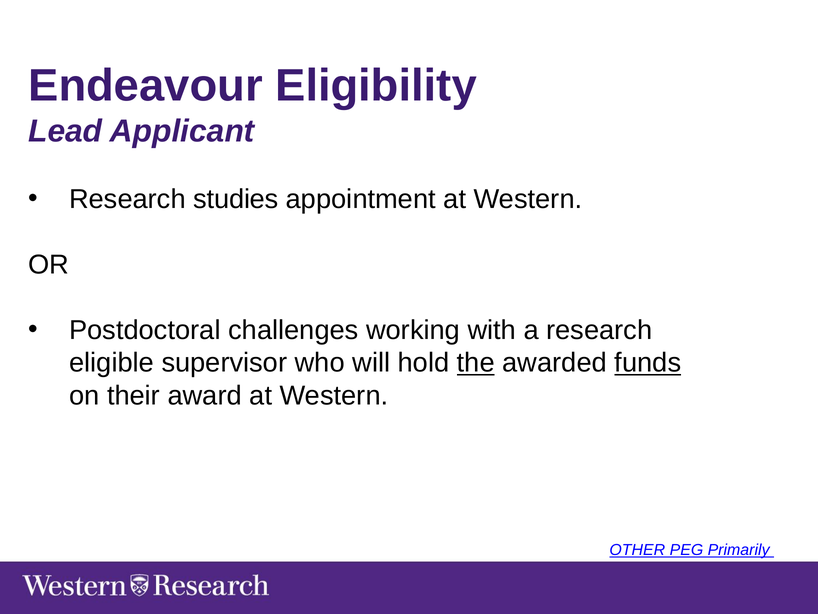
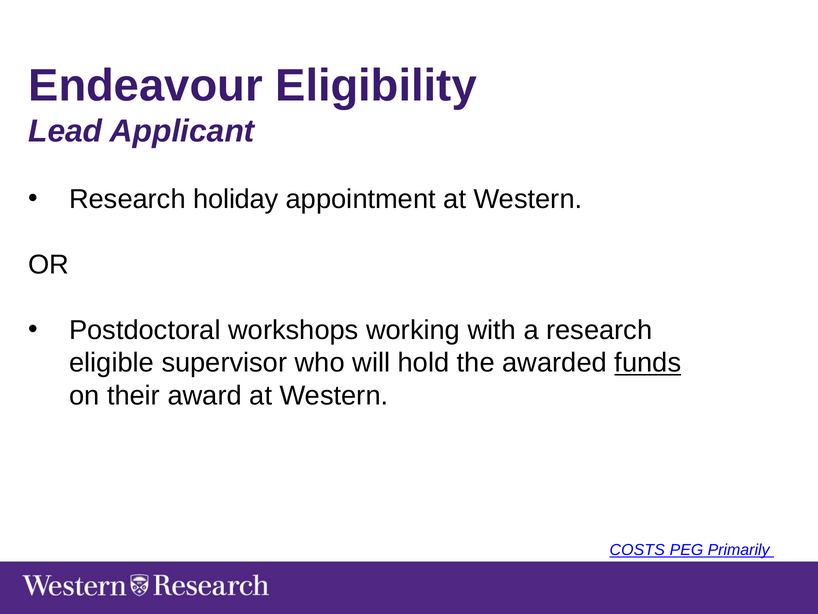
studies: studies -> holiday (236, 199)
challenges: challenges -> workshops (293, 330)
the underline: present -> none (476, 363)
OTHER: OTHER -> COSTS (637, 549)
